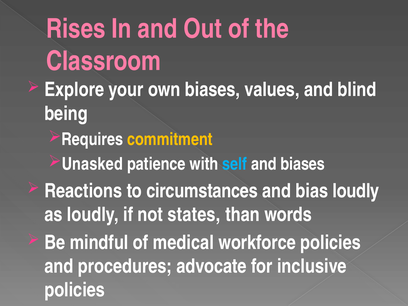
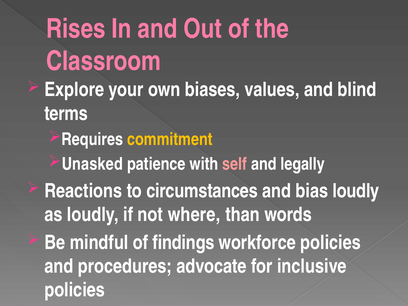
being: being -> terms (66, 113)
self colour: light blue -> pink (235, 164)
and biases: biases -> legally (303, 164)
states: states -> where (194, 215)
medical: medical -> findings (184, 242)
